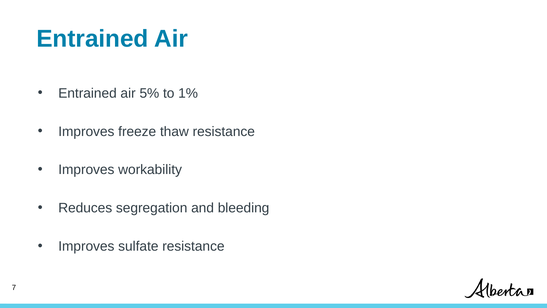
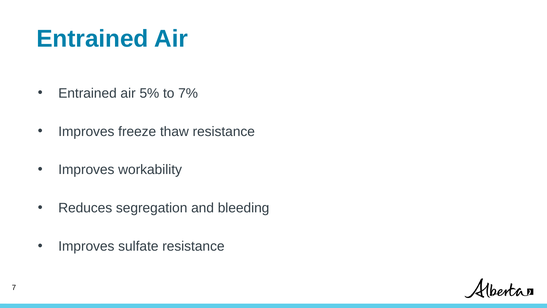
1%: 1% -> 7% (188, 93)
